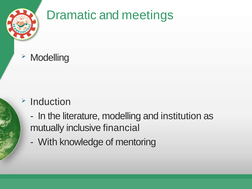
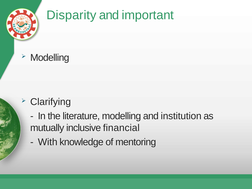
Dramatic: Dramatic -> Disparity (72, 15)
meetings: meetings -> important (148, 15)
Induction: Induction -> Clarifying (51, 102)
